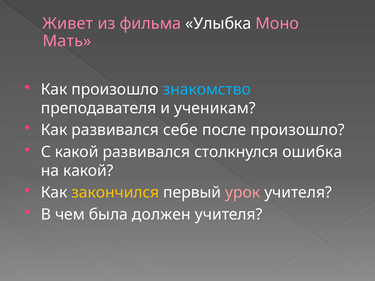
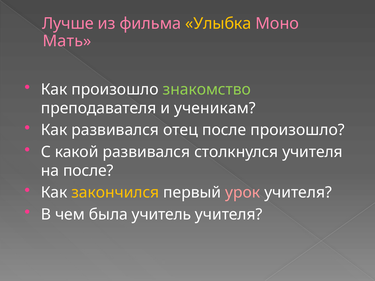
Живет: Живет -> Лучше (68, 24)
Улыбка colour: white -> yellow (218, 24)
знакомство colour: light blue -> light green (207, 90)
себе: себе -> отец (180, 130)
столкнулся ошибка: ошибка -> учителя (312, 152)
на какой: какой -> после (88, 171)
должен: должен -> учитель (161, 215)
